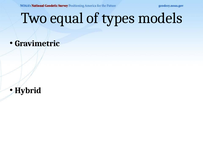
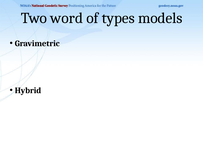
equal: equal -> word (67, 18)
